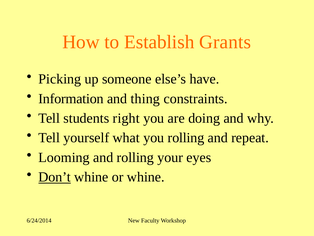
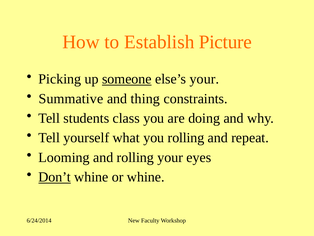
Grants: Grants -> Picture (225, 42)
someone underline: none -> present (127, 79)
else’s have: have -> your (204, 79)
Information: Information -> Summative (71, 98)
right: right -> class (126, 118)
